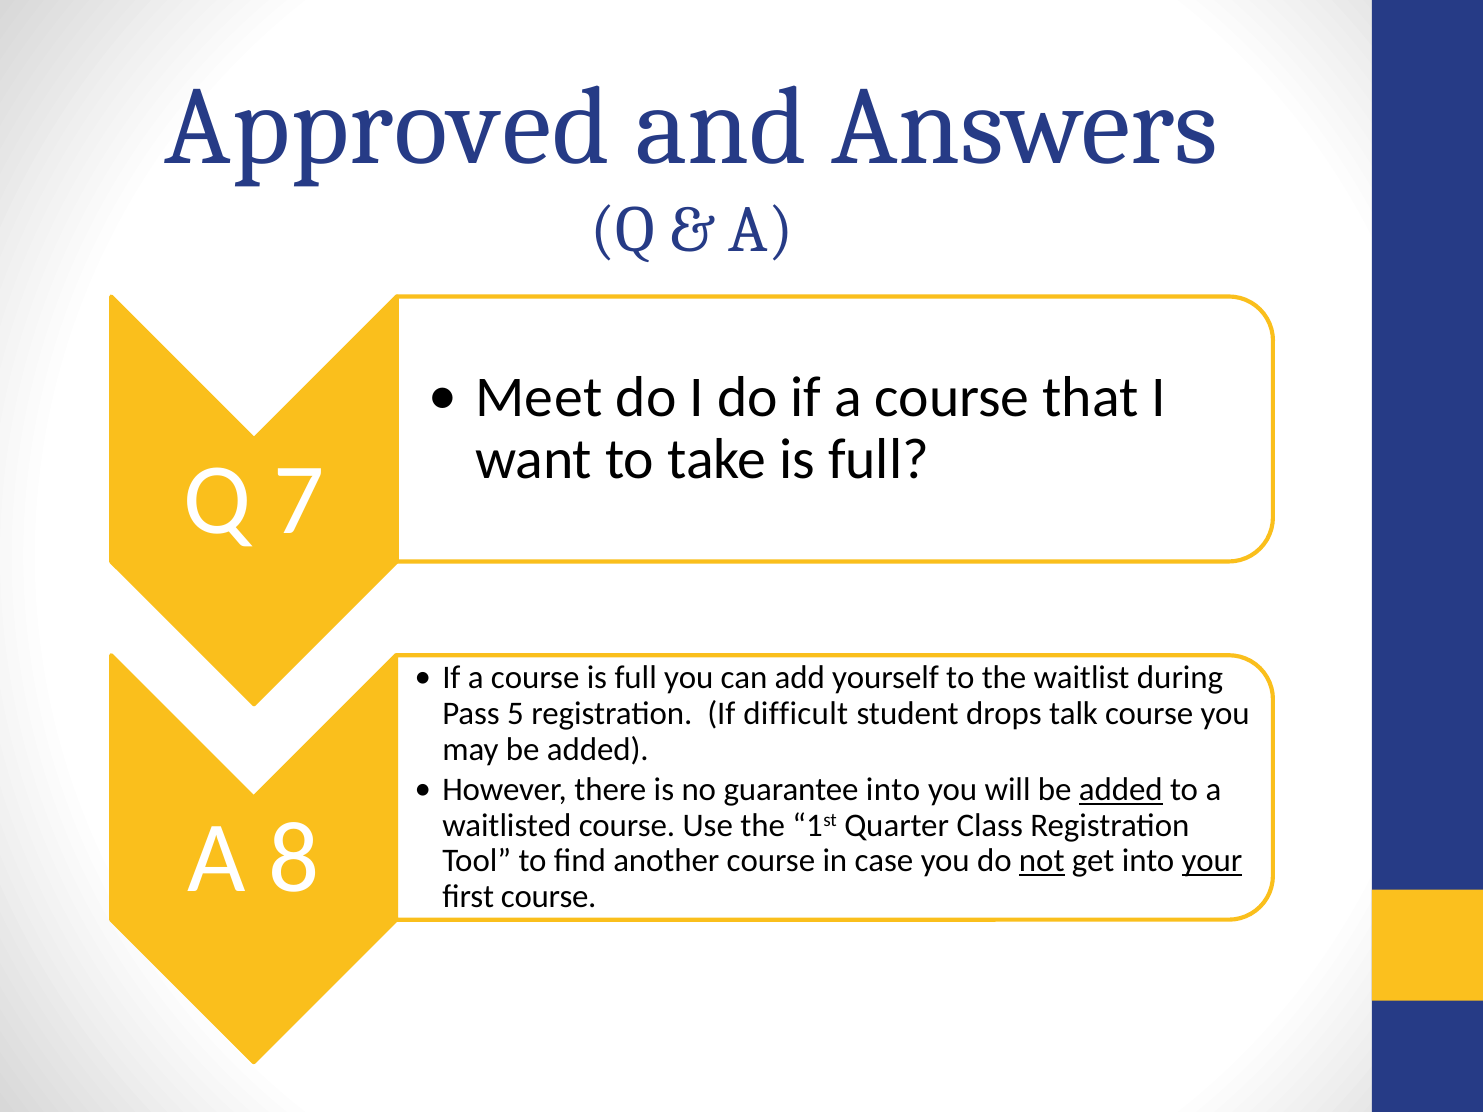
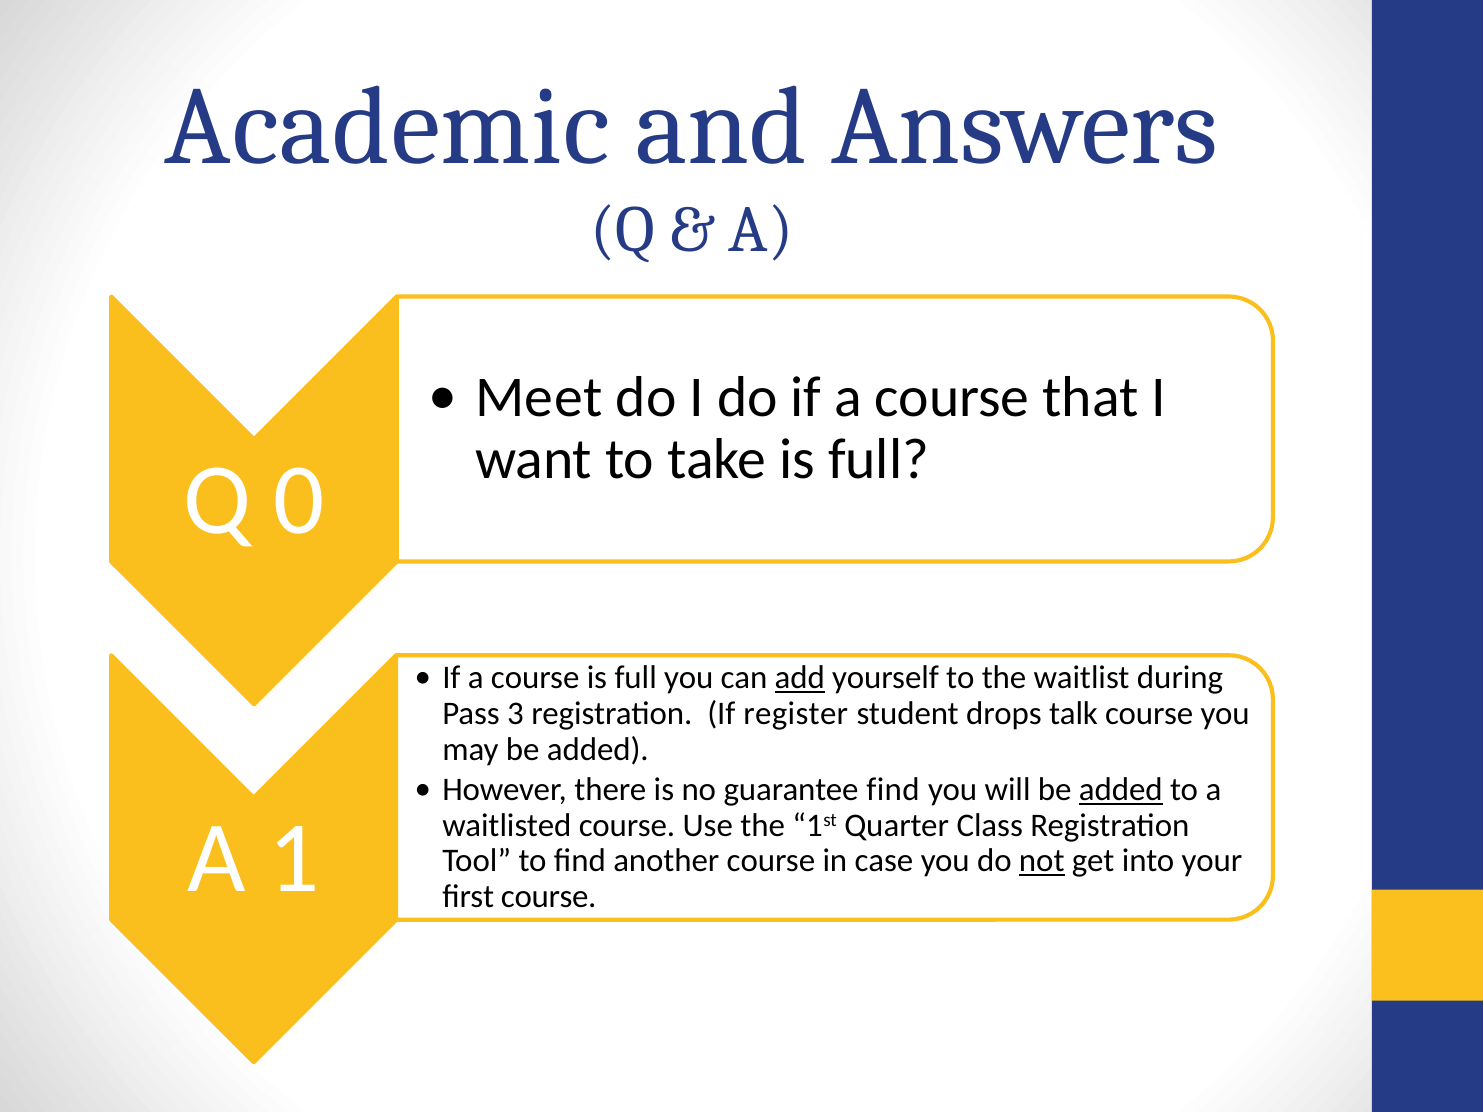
Approved: Approved -> Academic (388, 126)
7: 7 -> 0 (299, 500)
add underline: none -> present (800, 678)
5: 5 -> 3 (516, 714)
difficult: difficult -> register (796, 714)
guarantee into: into -> find (893, 790)
8: 8 -> 1 (294, 858)
your underline: present -> none (1212, 861)
